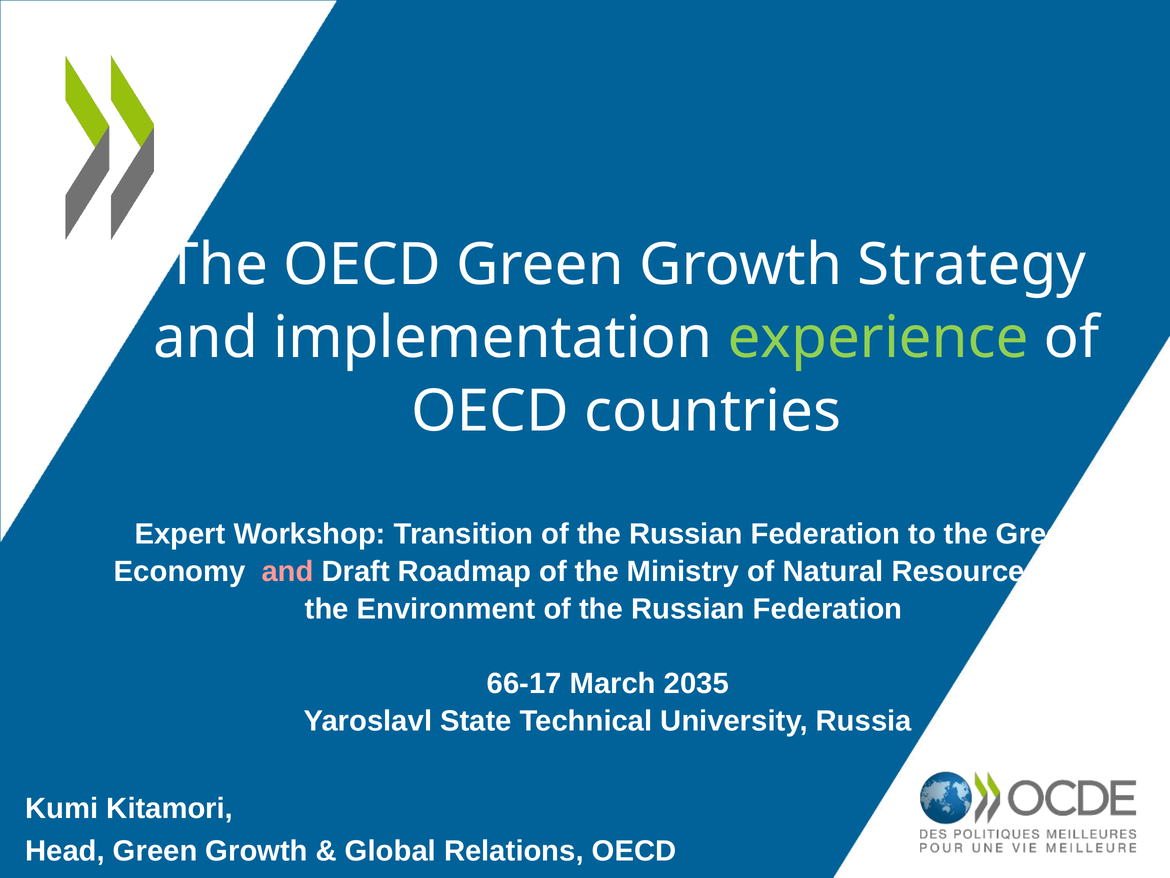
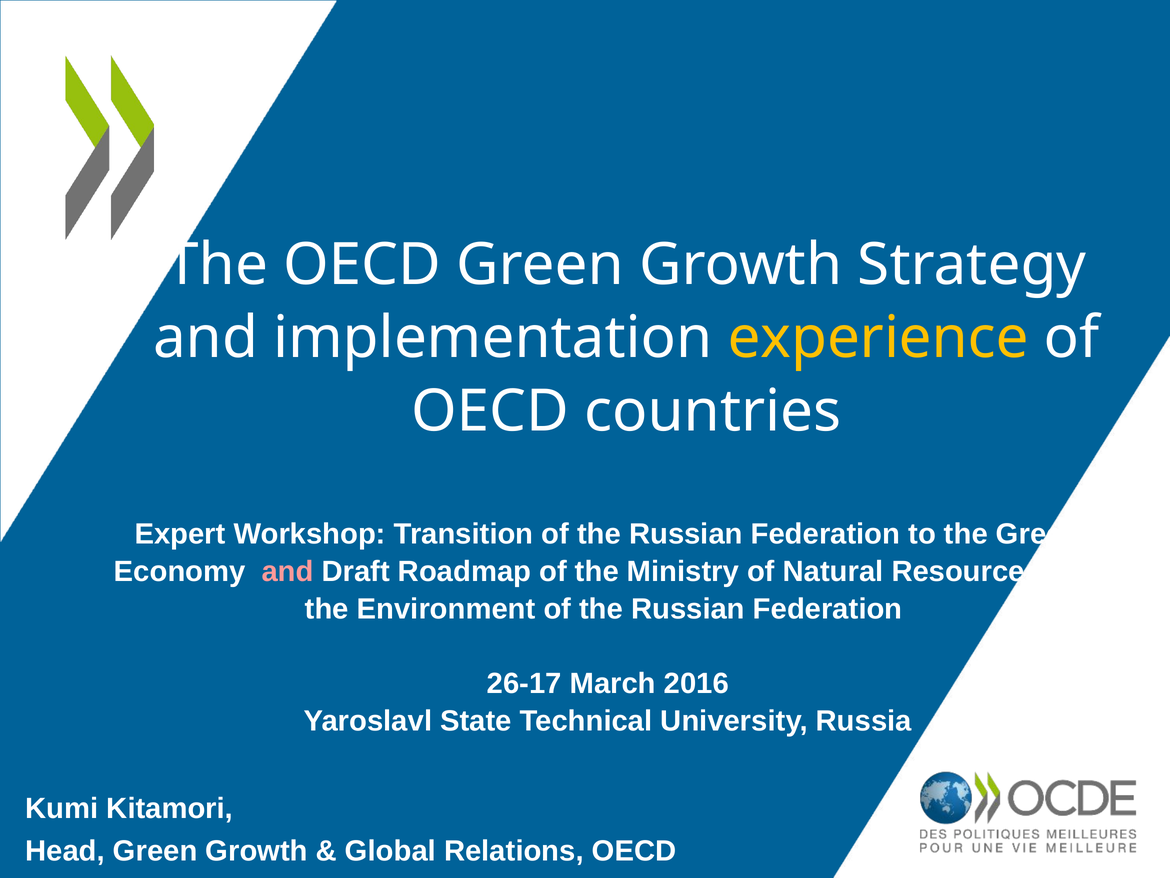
experience colour: light green -> yellow (878, 338)
66-17: 66-17 -> 26-17 (524, 683)
2035: 2035 -> 2016 (696, 683)
